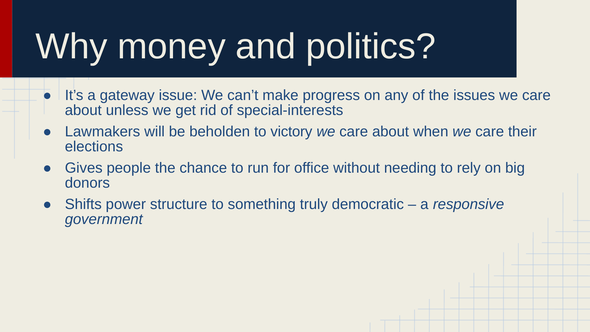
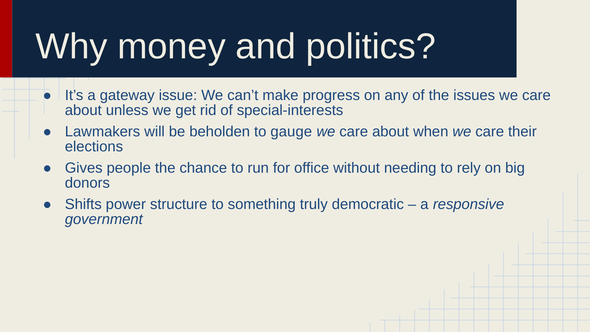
victory: victory -> gauge (291, 132)
